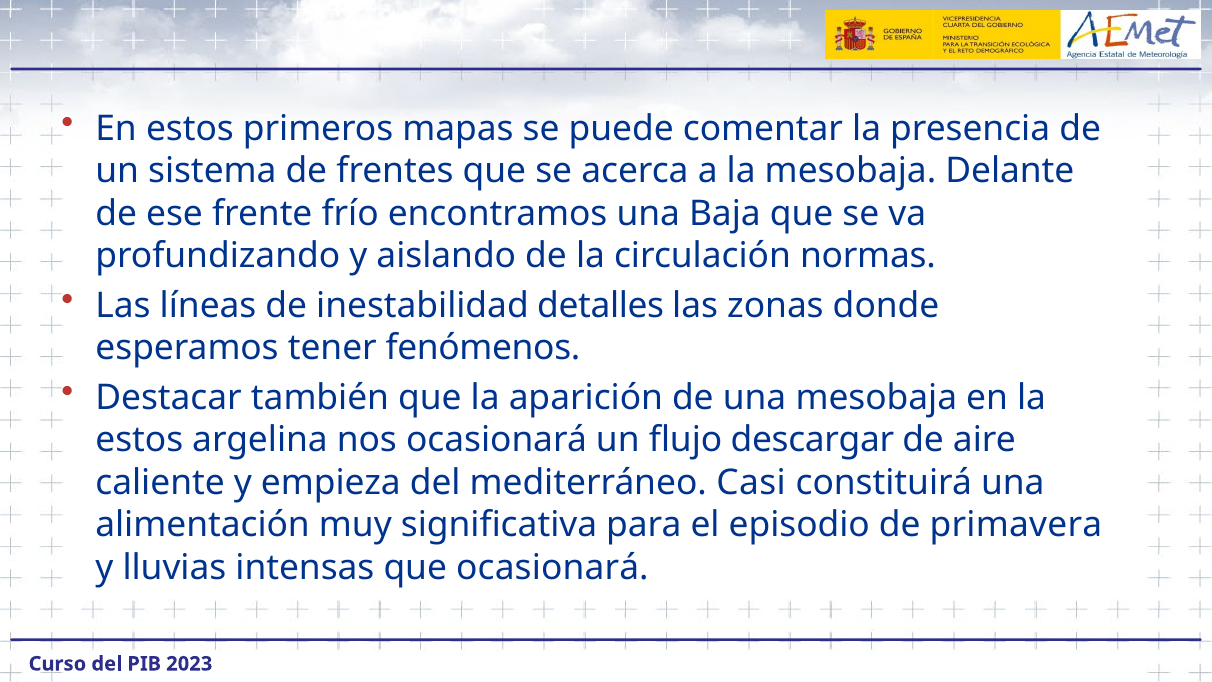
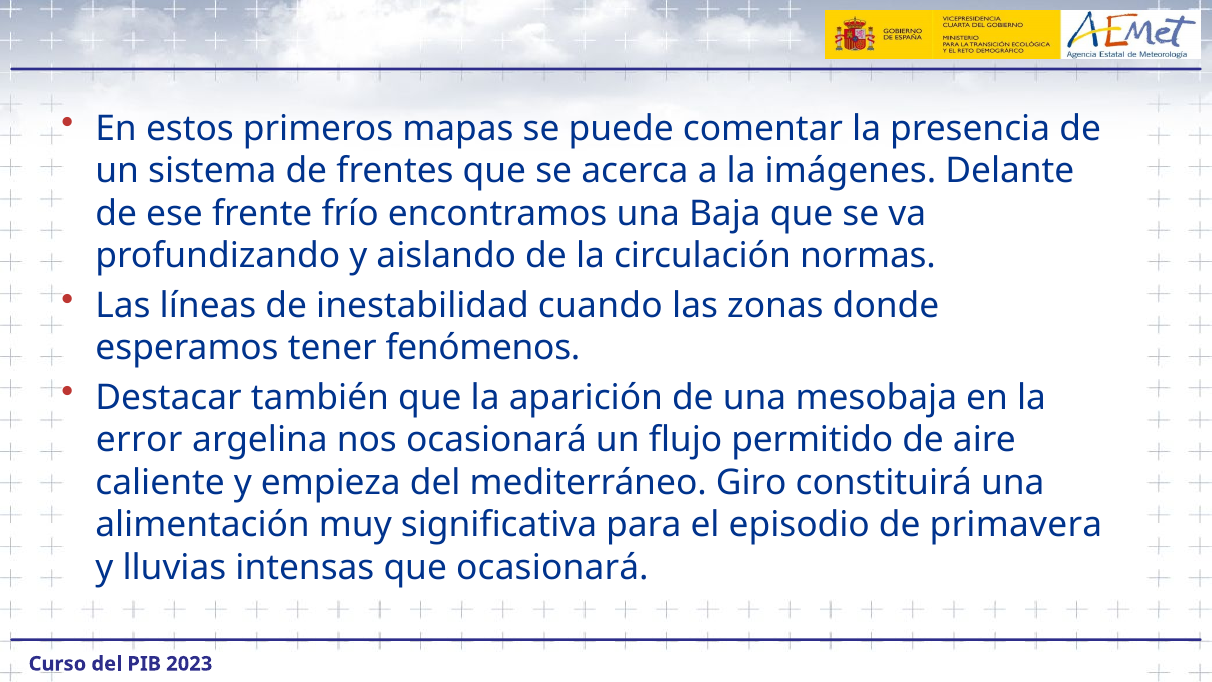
la mesobaja: mesobaja -> imágenes (850, 171)
detalles: detalles -> cuando (600, 305)
estos: estos -> error (139, 440)
descargar: descargar -> permitido (812, 440)
Casi: Casi -> Giro (751, 482)
